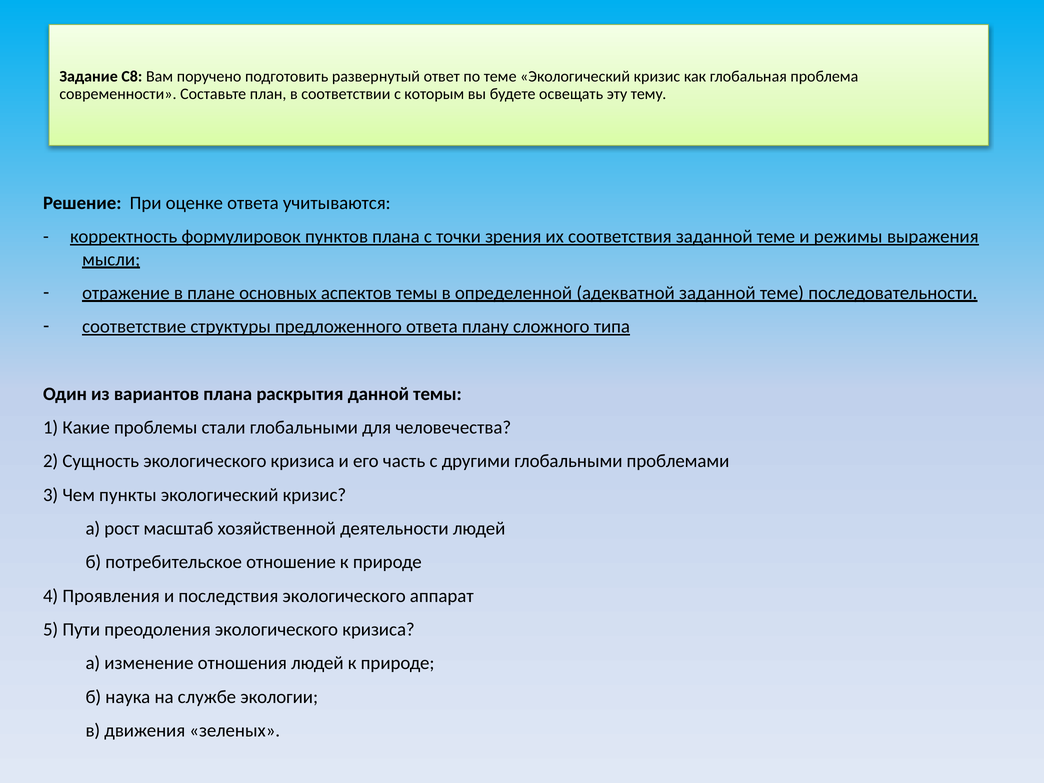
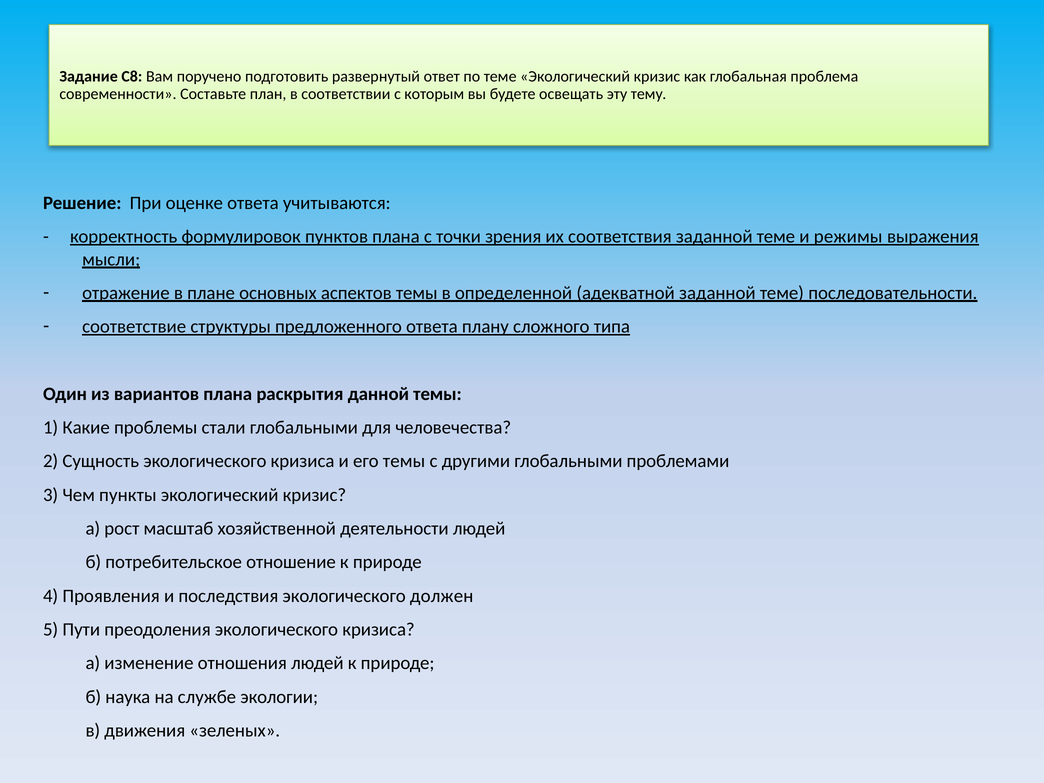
его часть: часть -> темы (404, 461)
аппарат: аппарат -> должен (442, 596)
